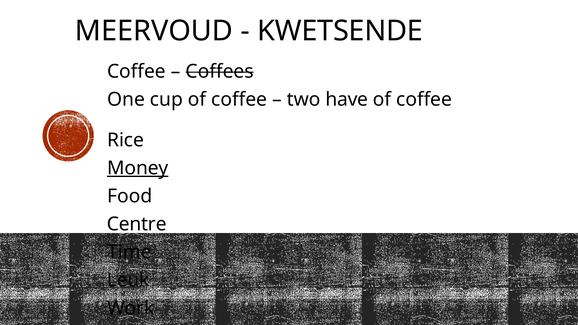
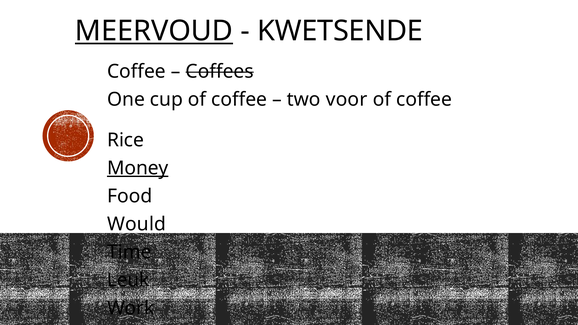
MEERVOUD underline: none -> present (154, 31)
have: have -> voor (347, 100)
Centre: Centre -> Would (137, 224)
